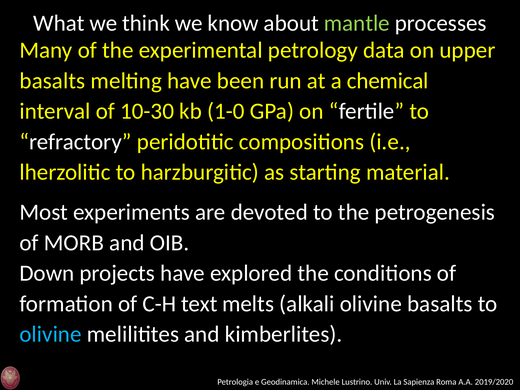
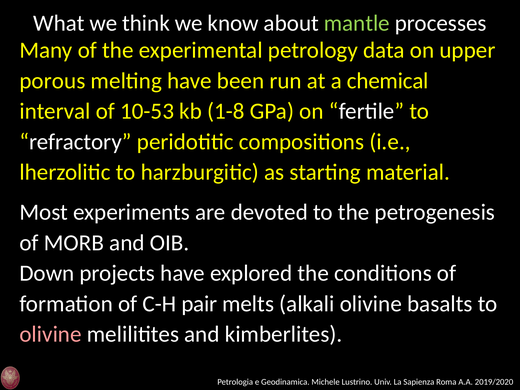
basalts: basalts -> porous (52, 81)
10-30: 10-30 -> 10-53 (147, 111)
1-0: 1-0 -> 1-8 (226, 111)
text: text -> pair (199, 304)
olivine colour: light blue -> pink (51, 334)
